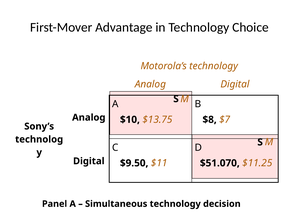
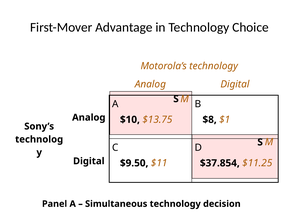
$7: $7 -> $1 (225, 120)
$51.070: $51.070 -> $37.854 (220, 163)
